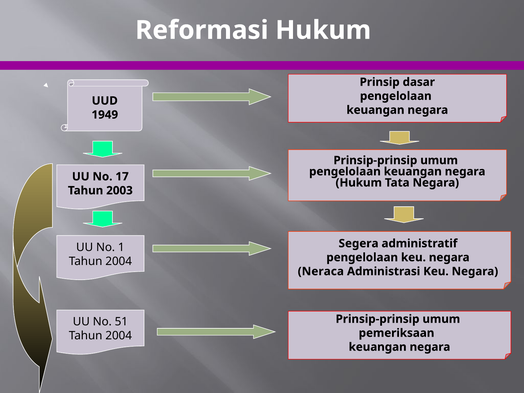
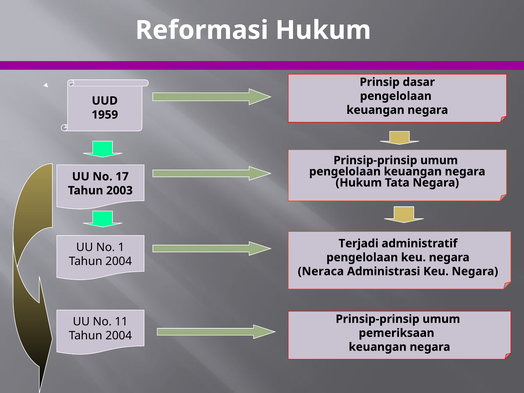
1949: 1949 -> 1959 (105, 115)
Segera: Segera -> Terjadi (359, 243)
51: 51 -> 11 (121, 322)
